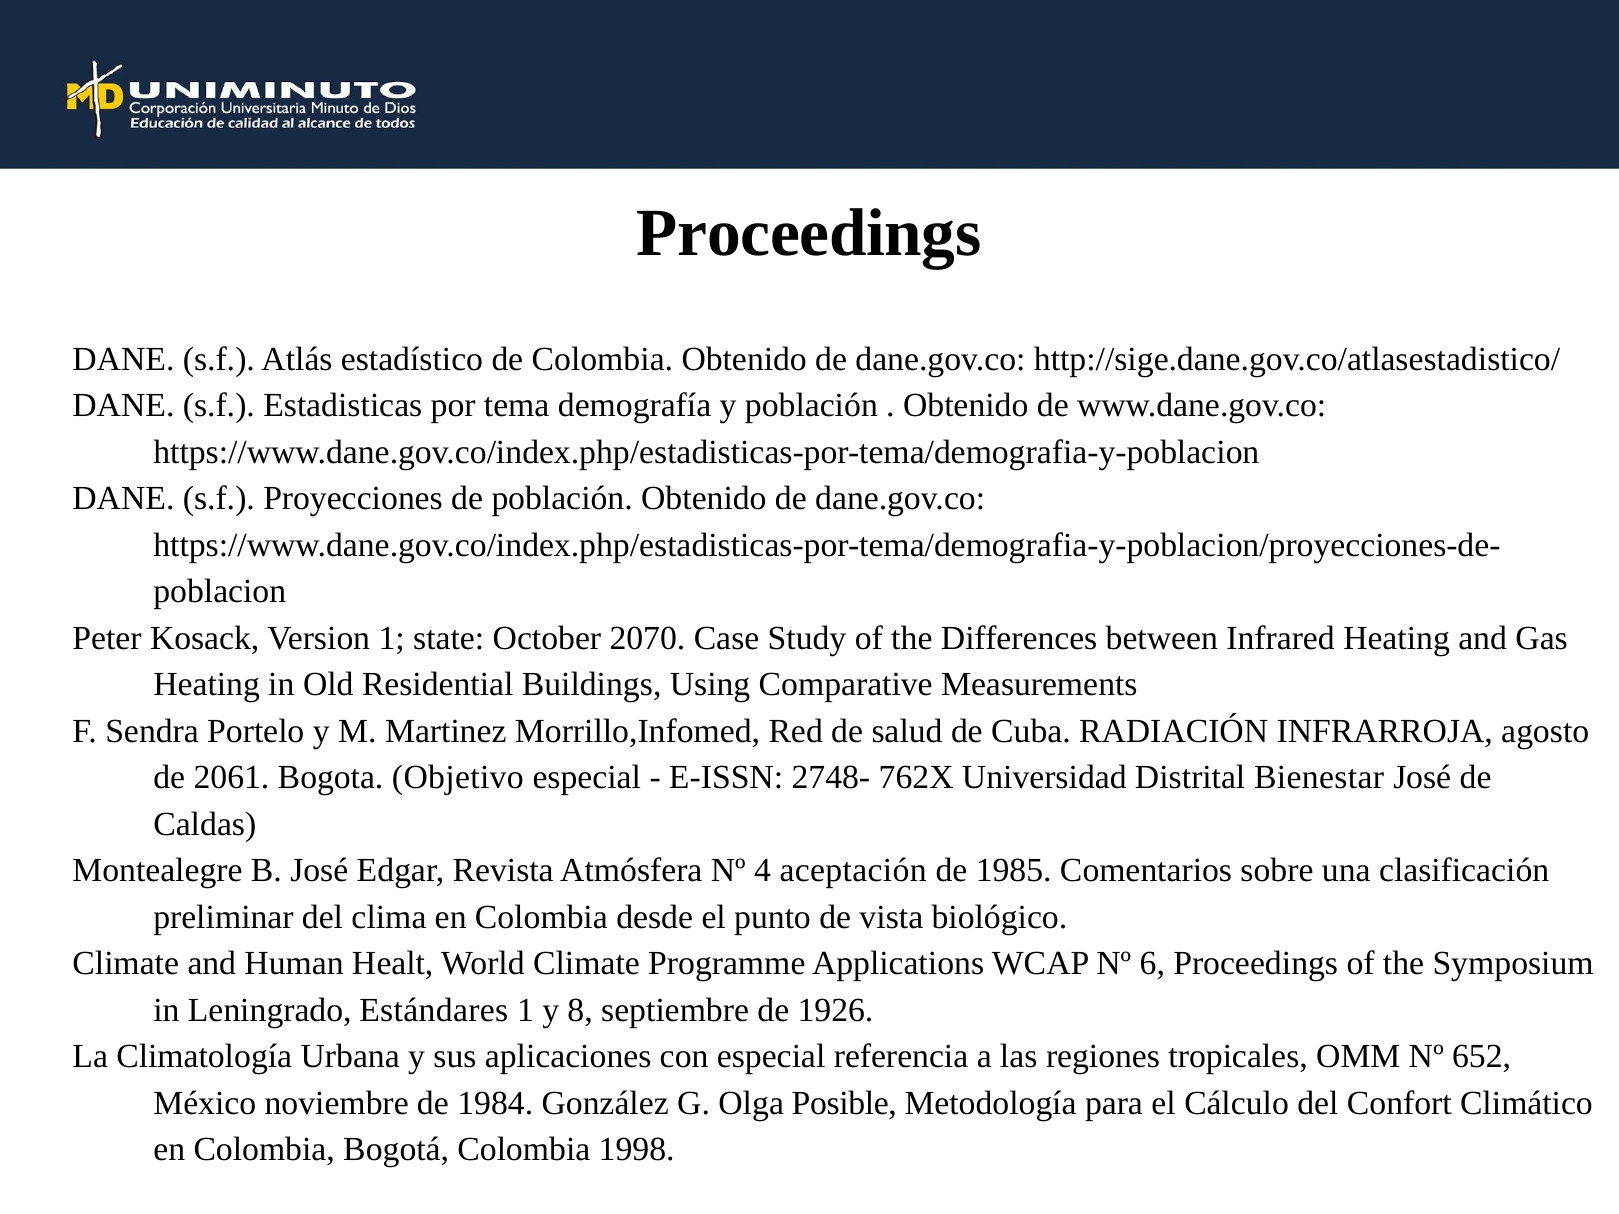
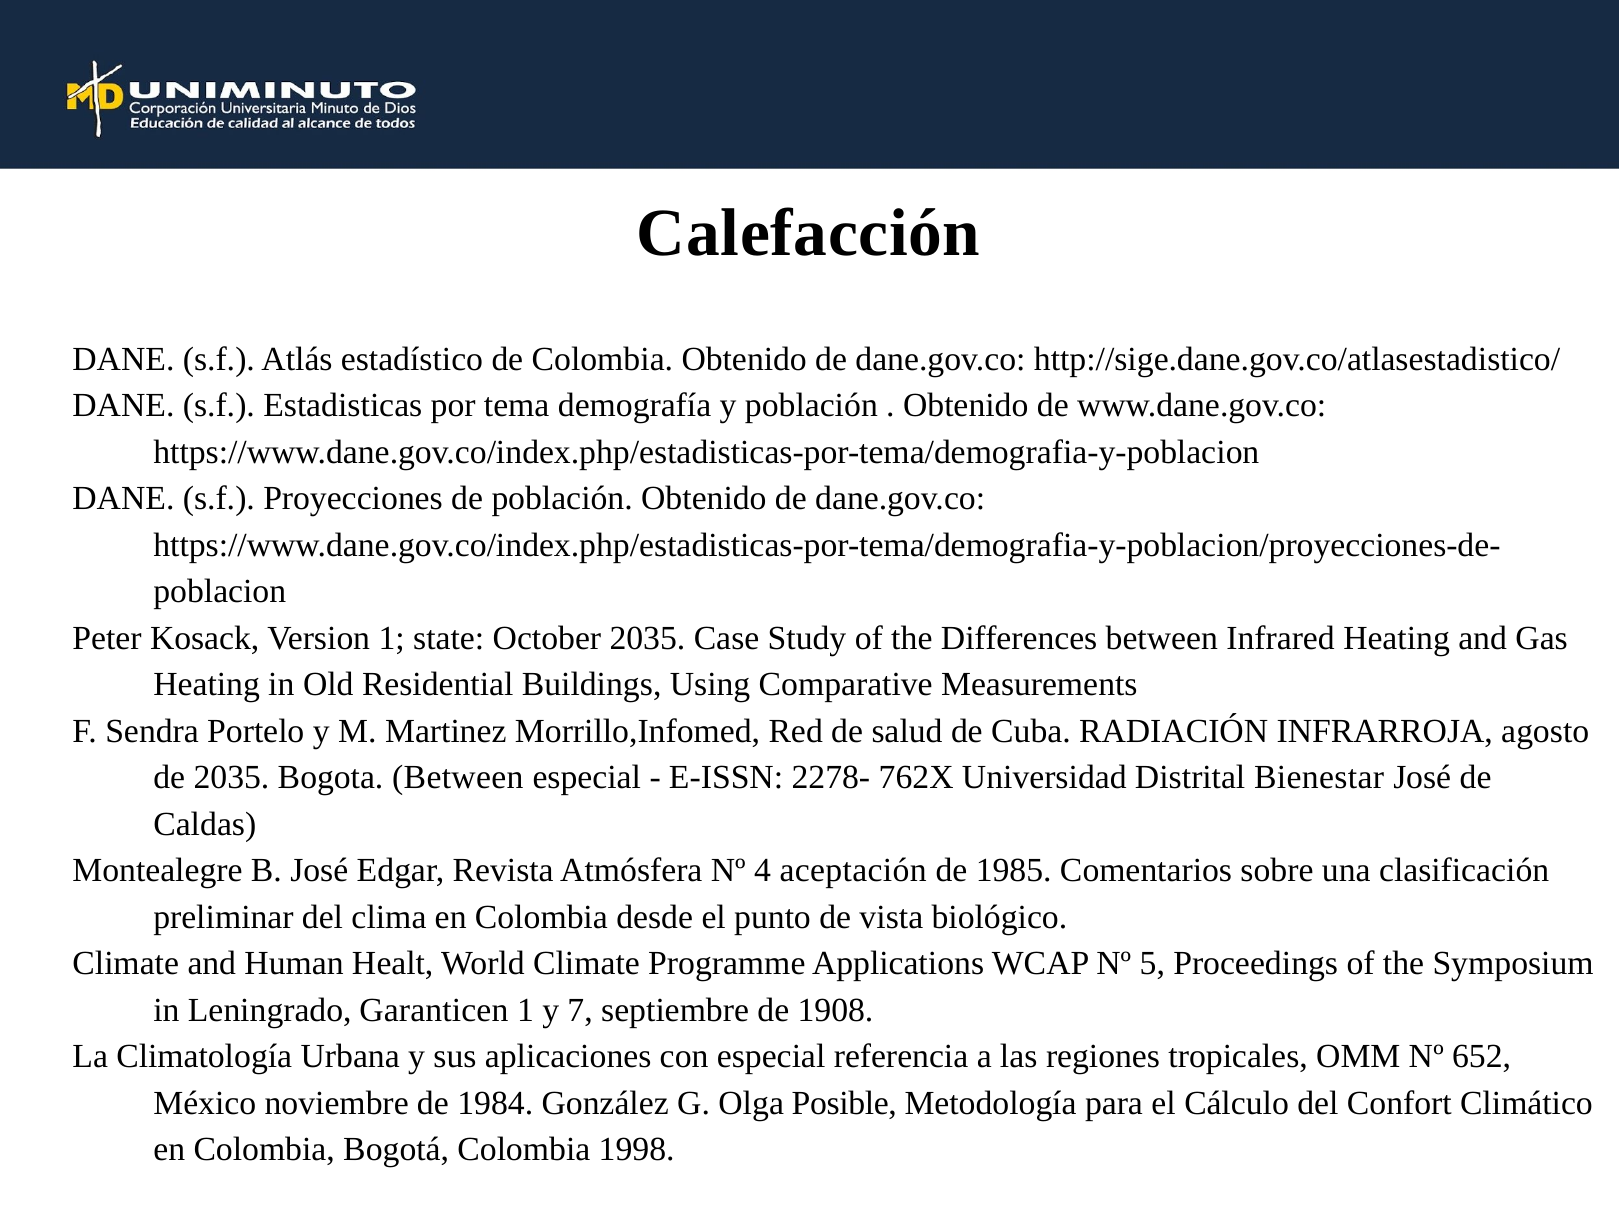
Proceedings: Proceedings -> Calefacción (809, 233)
October 2070: 2070 -> 2035 (647, 638)
de 2061: 2061 -> 2035 (231, 778)
Bogota Objetivo: Objetivo -> Between (458, 778)
2748-: 2748- -> 2278- (831, 778)
6: 6 -> 5 (1152, 964)
Estándares: Estándares -> Garanticen (434, 1010)
8: 8 -> 7 (580, 1010)
1926: 1926 -> 1908 (836, 1010)
